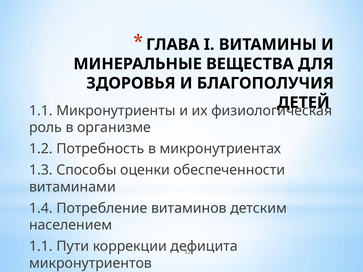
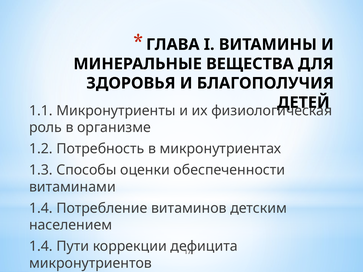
1.1: 1.1 -> 1.4 (41, 246)
